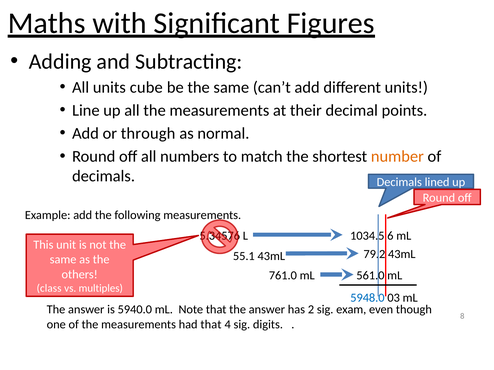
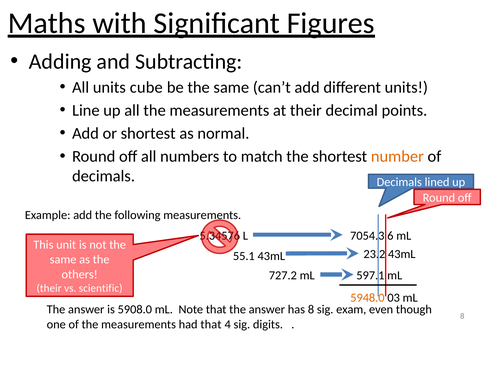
or through: through -> shortest (148, 134)
1034.5: 1034.5 -> 7054.3 (367, 236)
79.2: 79.2 -> 23.2 (374, 255)
761.0: 761.0 -> 727.2 (283, 276)
561.0: 561.0 -> 597.1 (370, 276)
class: class -> their (49, 289)
multiples: multiples -> scientific (101, 289)
5948.0 colour: blue -> orange (367, 298)
5940.0: 5940.0 -> 5908.0 (135, 310)
has 2: 2 -> 8 (311, 310)
